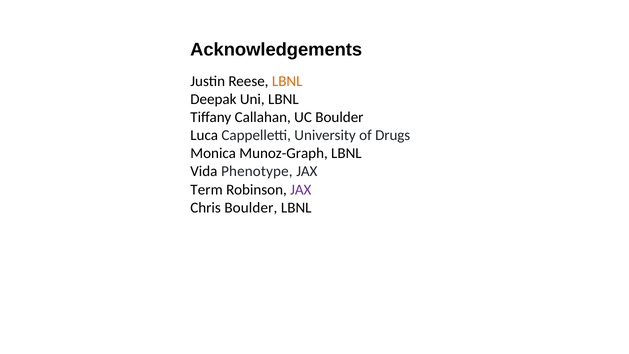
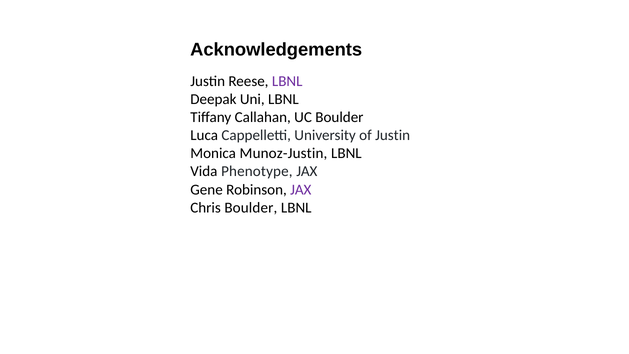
LBNL colour: orange -> purple (287, 81)
of Drugs: Drugs -> Justin (393, 135)
Munoz-Graph: Munoz-Graph -> Munoz-Justin (283, 153)
Term: Term -> Gene (207, 189)
